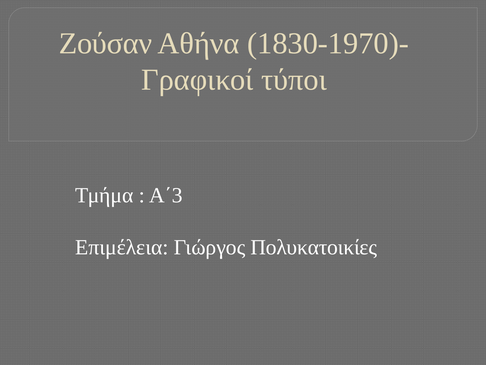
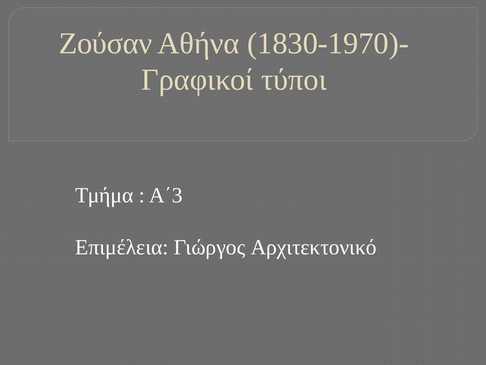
Πολυκατοικίες: Πολυκατοικίες -> Αρχιτεκτονικό (314, 247)
